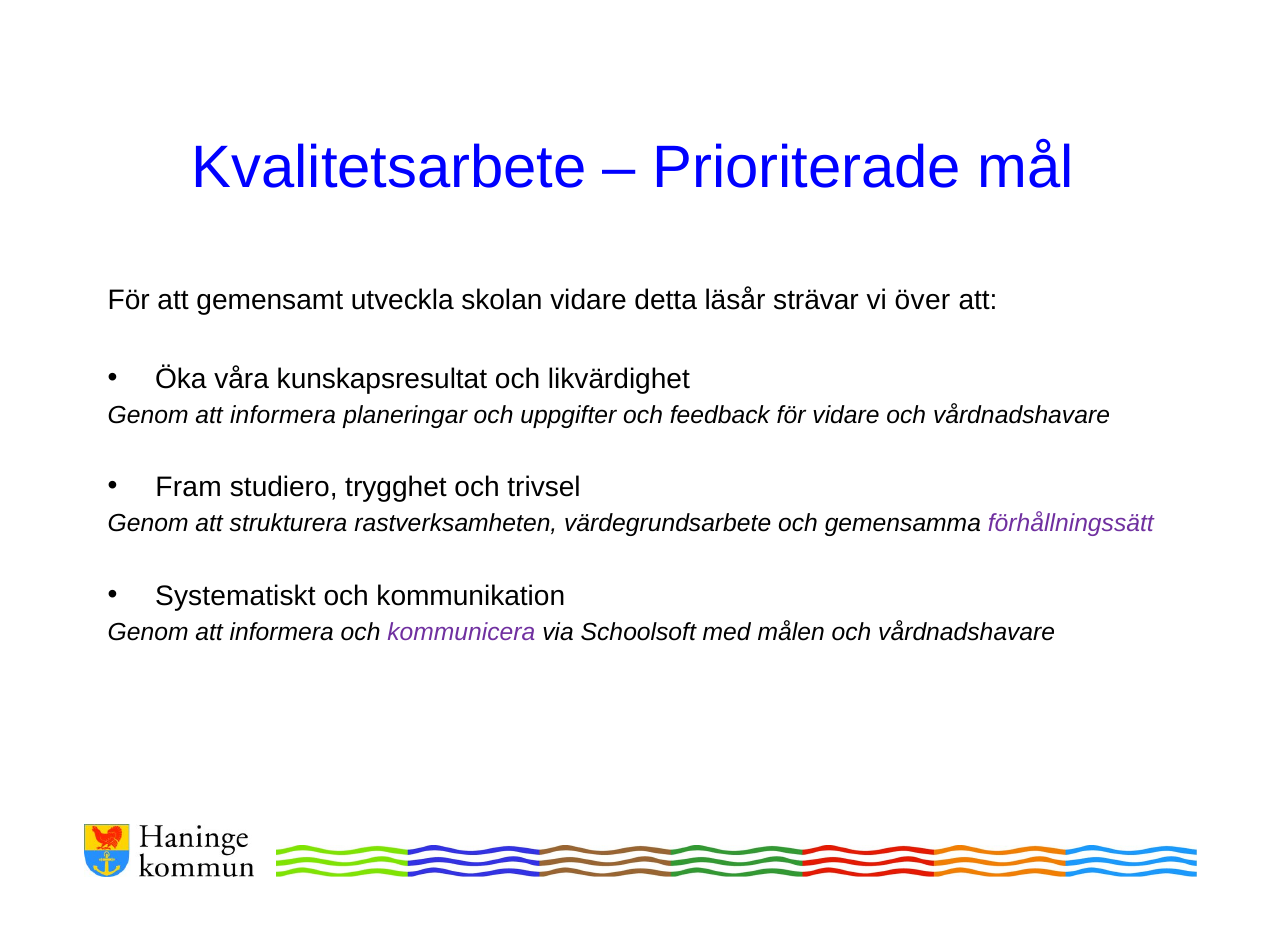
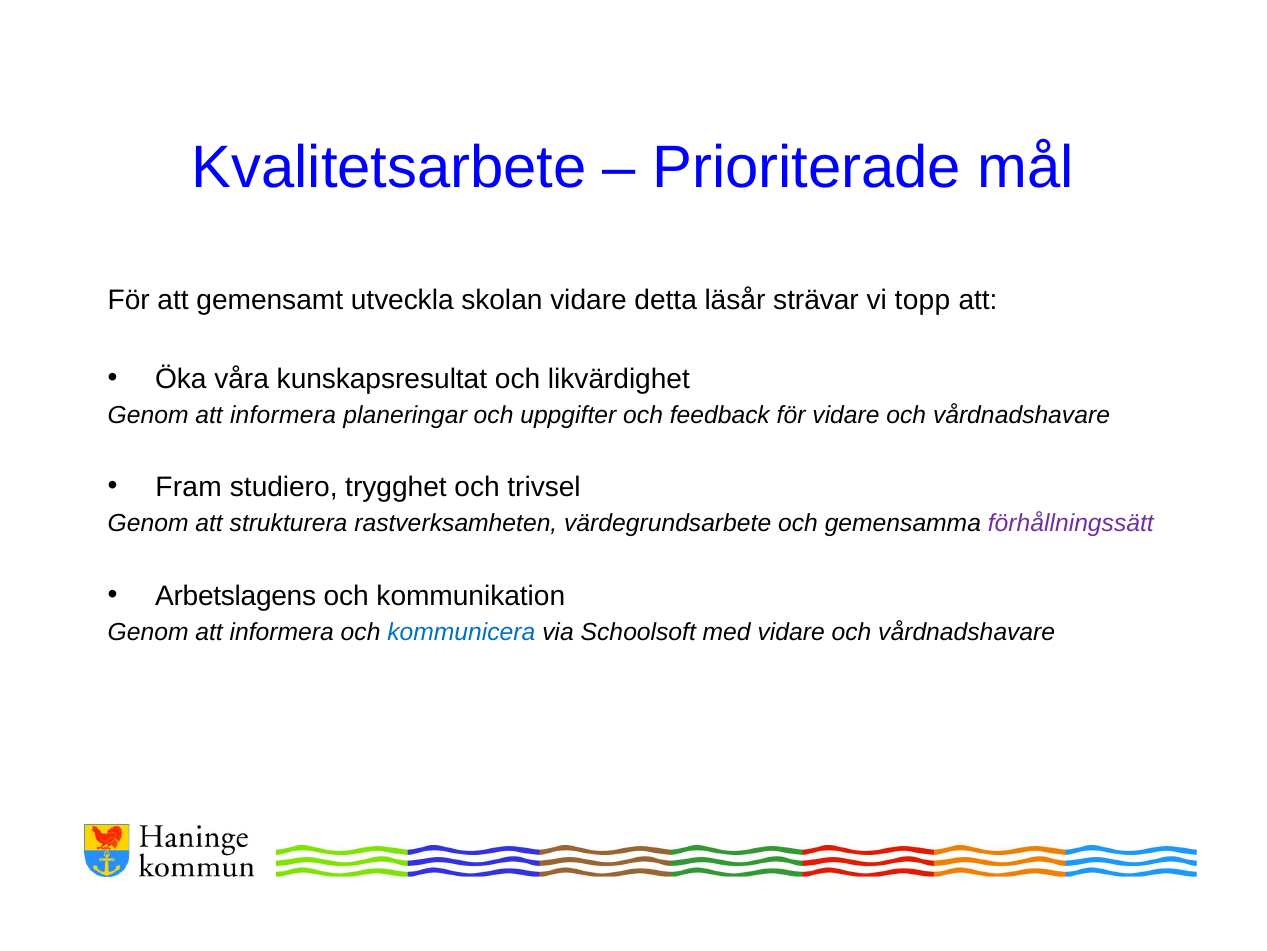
över: över -> topp (923, 300)
Systematiskt: Systematiskt -> Arbetslagens (236, 595)
kommunicera colour: purple -> blue (461, 632)
med målen: målen -> vidare (791, 632)
